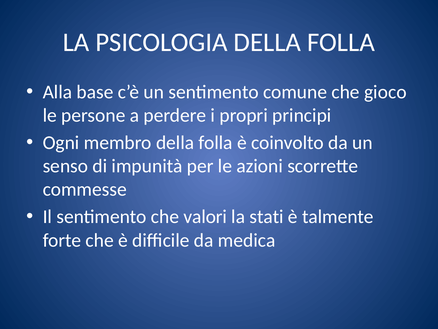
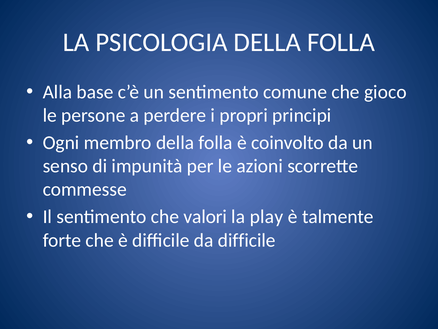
stati: stati -> play (266, 217)
da medica: medica -> difficile (247, 240)
